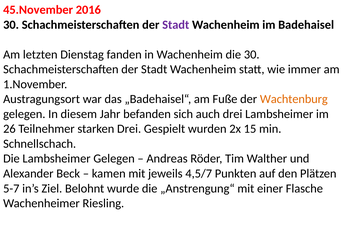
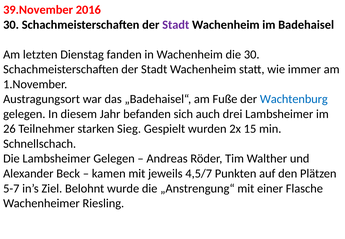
45.November: 45.November -> 39.November (38, 10)
Wachtenburg colour: orange -> blue (294, 99)
starken Drei: Drei -> Sieg (129, 129)
